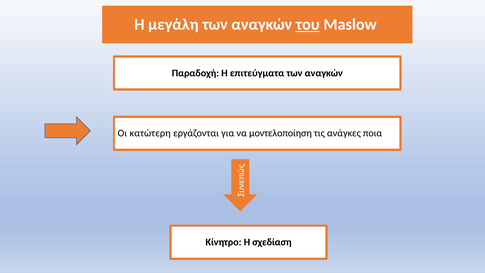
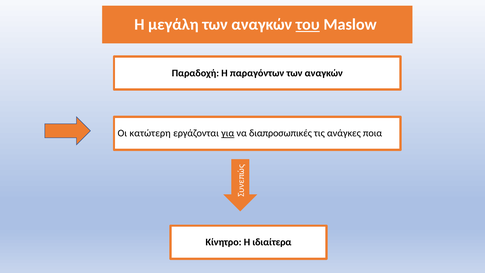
επιτεύγματα: επιτεύγματα -> παραγόντων (257, 73)
για underline: none -> present (228, 133)
μοντελοποίηση: μοντελοποίηση -> διαπροσωπικές (280, 133)
σχεδίαση: σχεδίαση -> ιδιαίτερα (272, 242)
